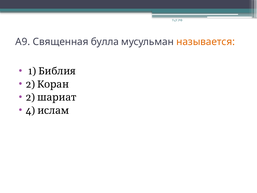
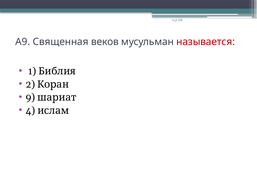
булла: булла -> веков (105, 42)
называется colour: orange -> red (206, 42)
2: 2 -> 9 (30, 97)
